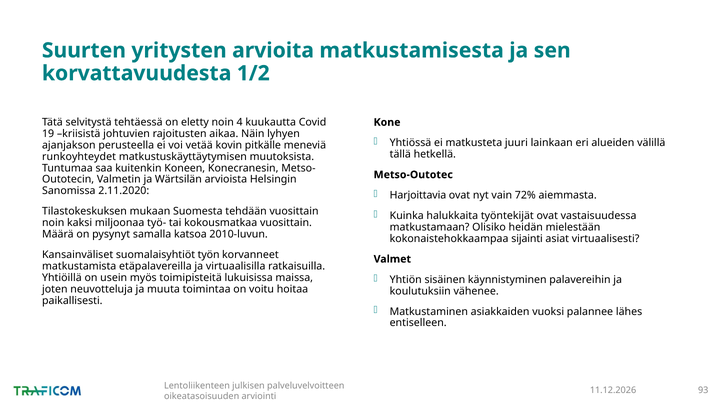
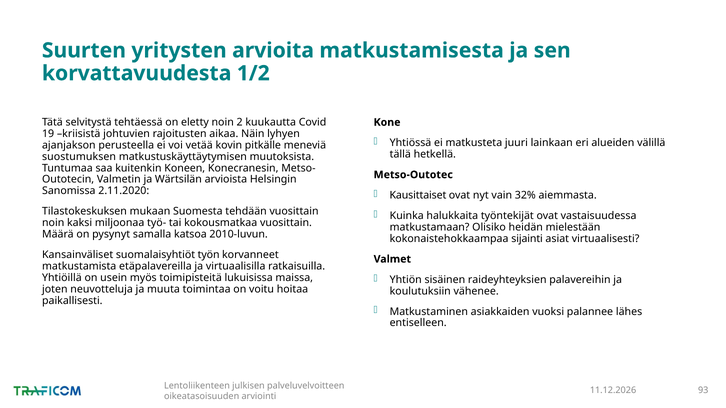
4: 4 -> 2 (240, 122)
runkoyhteydet: runkoyhteydet -> suostumuksen (79, 157)
Harjoittavia: Harjoittavia -> Kausittaiset (418, 195)
72%: 72% -> 32% (525, 195)
käynnistyminen: käynnistyminen -> raideyhteyksien (507, 280)
